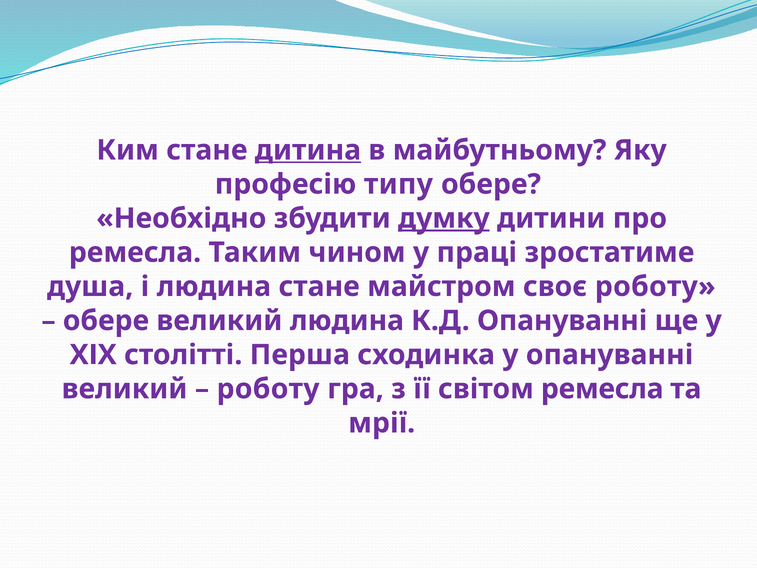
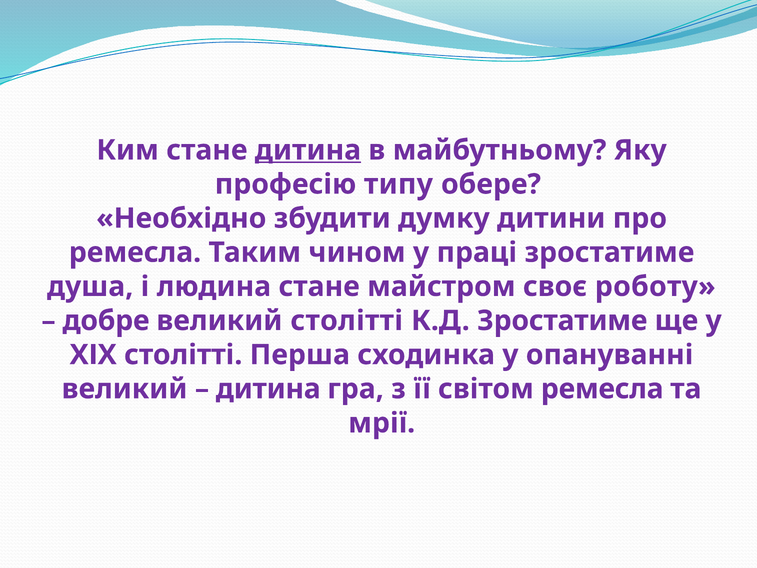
думку underline: present -> none (444, 218)
обере: обере -> добре (106, 321)
великий людина: людина -> столітті (347, 321)
К.Д Опануванні: Опануванні -> Зростатиме (562, 321)
роботу: роботу -> дитина (268, 389)
